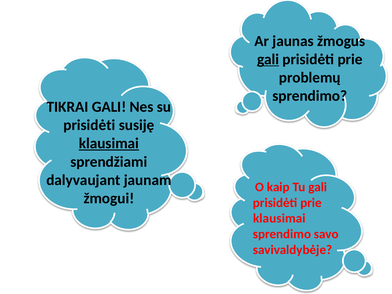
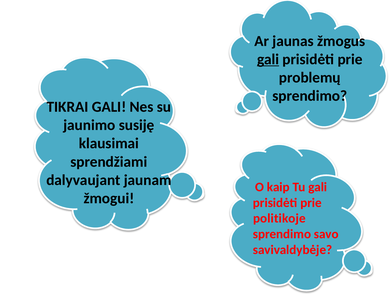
prisidėti: prisidėti -> jaunimo (89, 125)
klausimai underline: present -> none (109, 143)
klausimai: klausimai -> politikoje (279, 218)
